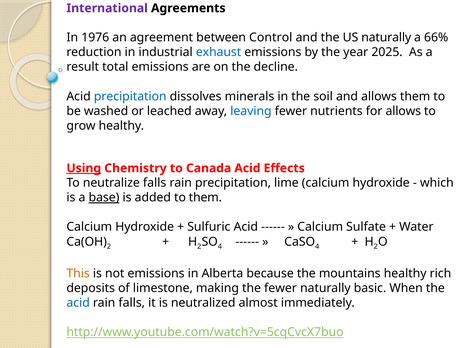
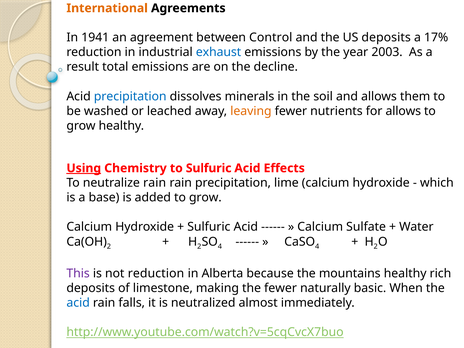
International colour: purple -> orange (107, 8)
1976: 1976 -> 1941 (95, 38)
US naturally: naturally -> deposits (386, 38)
66%: 66% -> 17% (436, 38)
2025: 2025 -> 2003 (387, 52)
leaving colour: blue -> orange (251, 111)
to Canada: Canada -> Sulfuric (209, 168)
neutralize falls: falls -> rain (155, 183)
base underline: present -> none (104, 198)
added to them: them -> grow (205, 198)
This colour: orange -> purple (78, 273)
not emissions: emissions -> reduction (156, 273)
